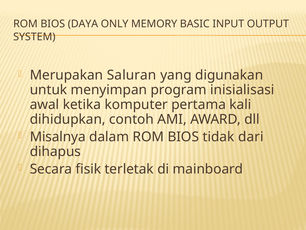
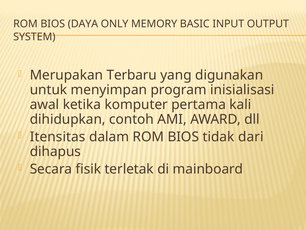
Saluran: Saluran -> Terbaru (132, 75)
Misalnya: Misalnya -> Itensitas (58, 137)
